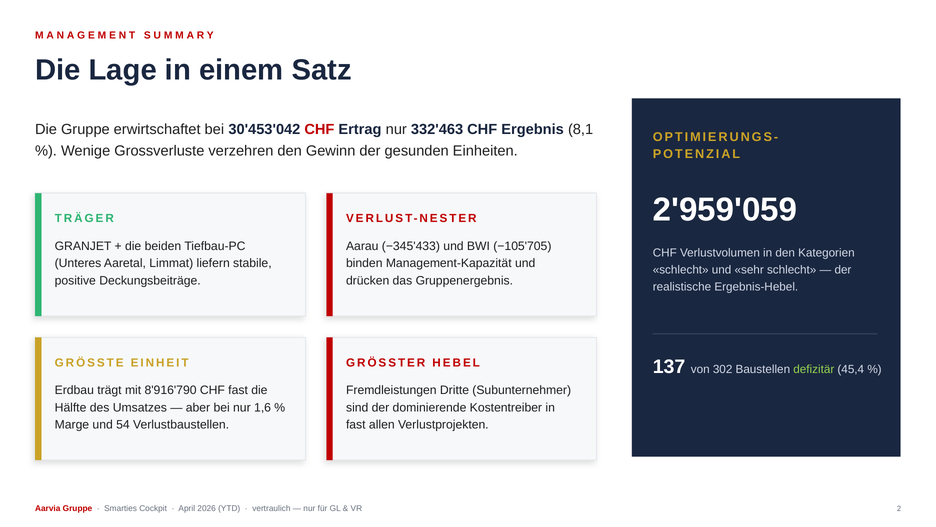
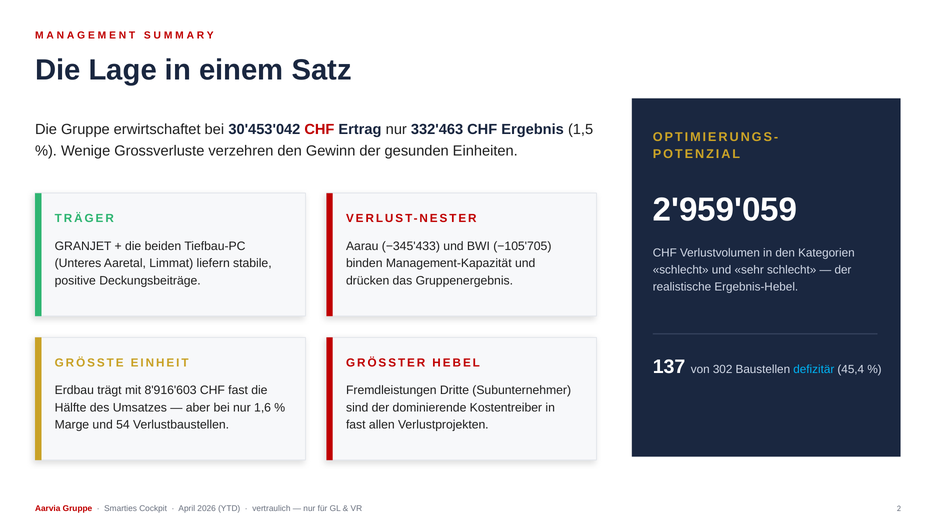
8,1: 8,1 -> 1,5 (581, 129)
defizitär colour: light green -> light blue (814, 369)
8'916'790: 8'916'790 -> 8'916'603 (171, 390)
